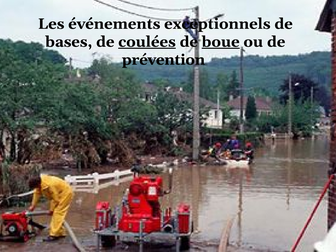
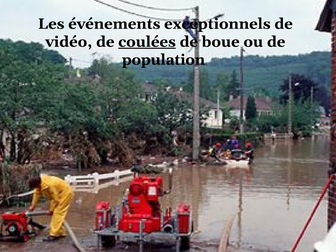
bases: bases -> vidéo (69, 42)
boue underline: present -> none (221, 42)
prévention: prévention -> population (163, 60)
